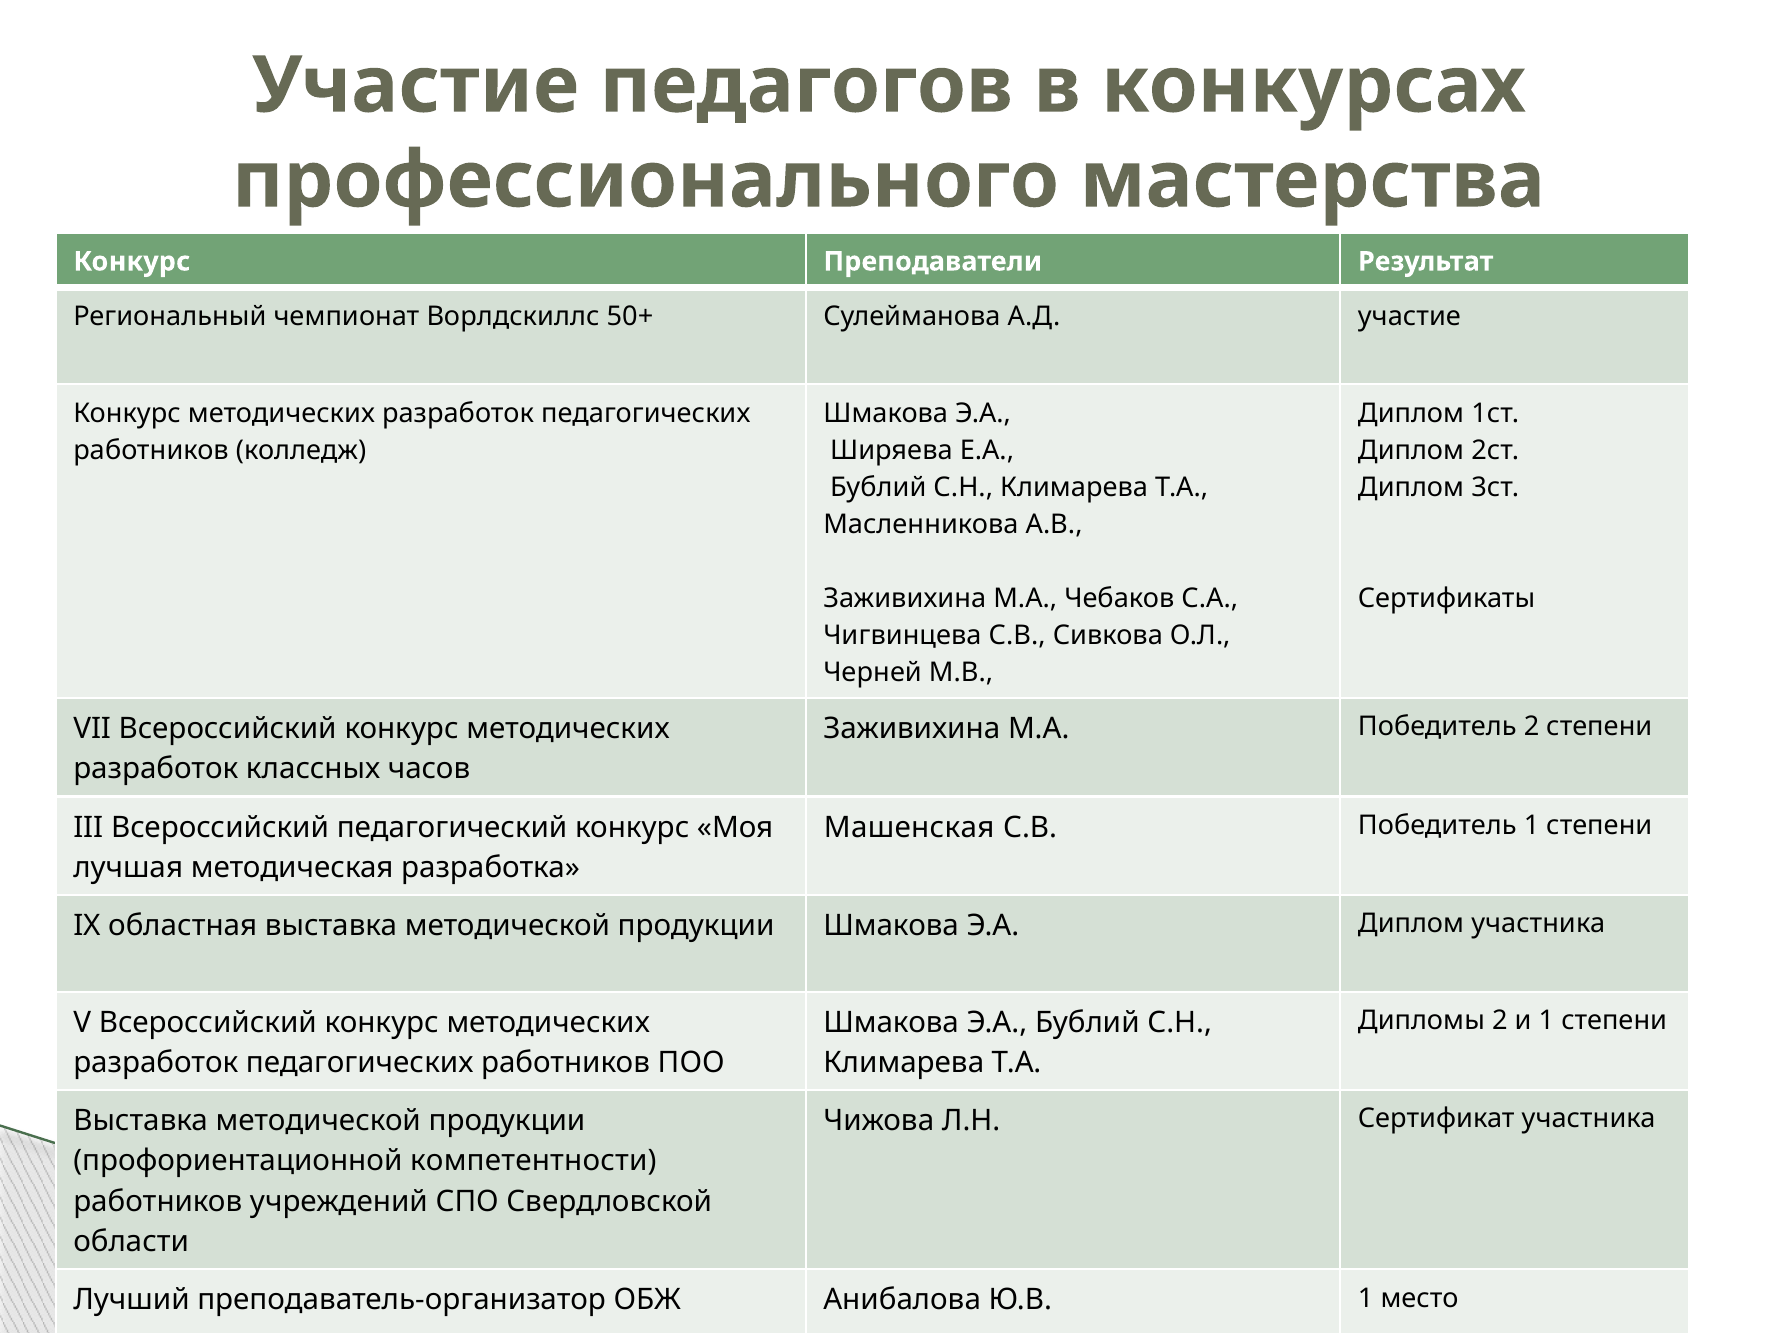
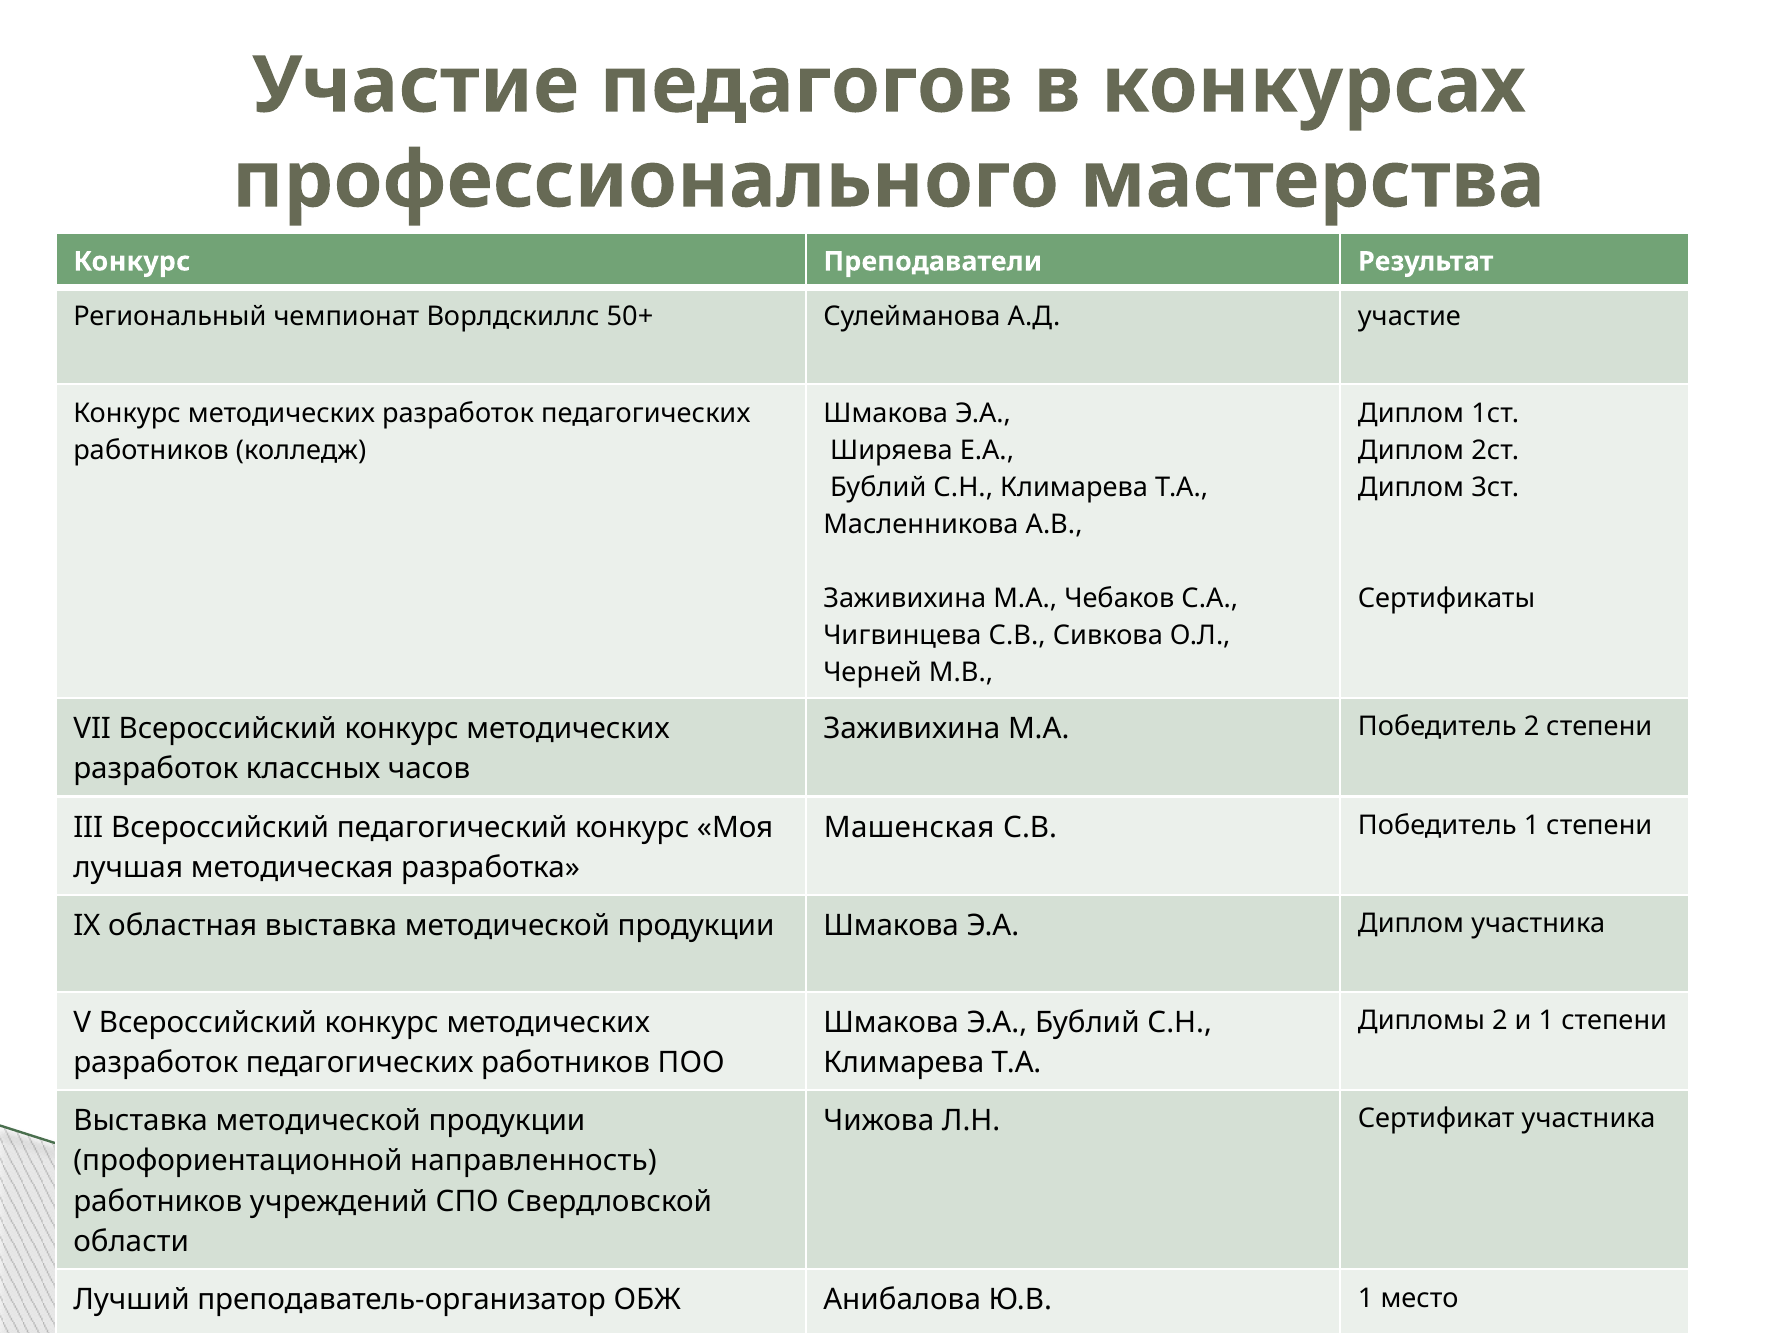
компетентности: компетентности -> направленность (533, 1162)
